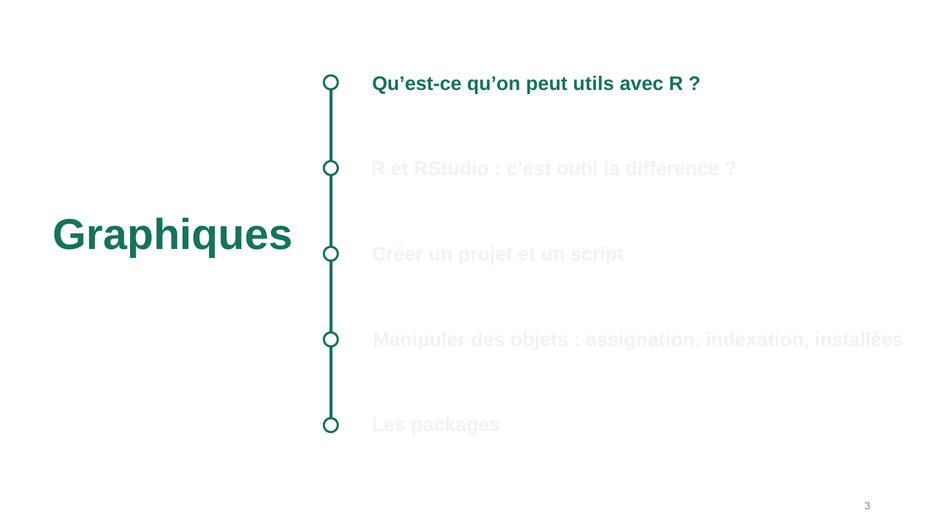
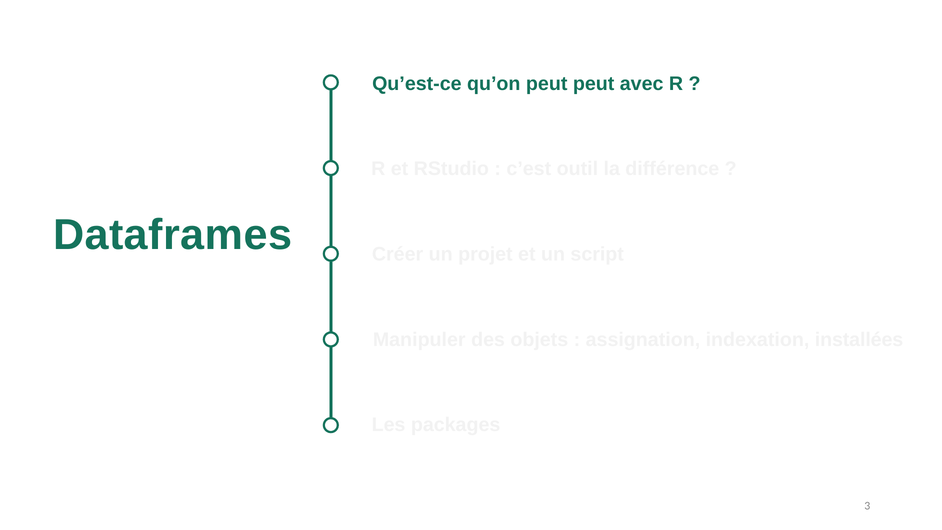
peut utils: utils -> peut (594, 84)
Graphiques: Graphiques -> Dataframes (173, 235)
